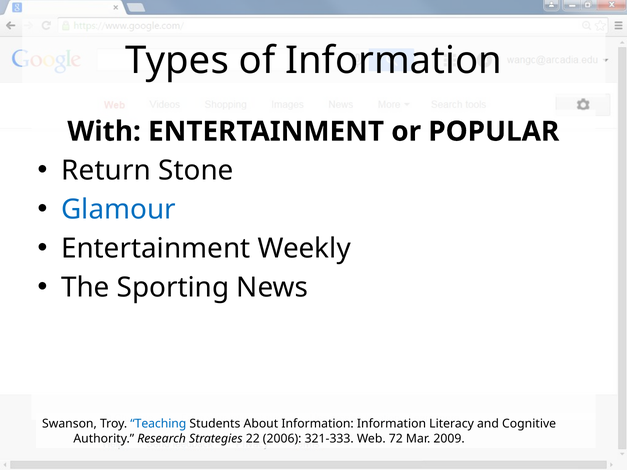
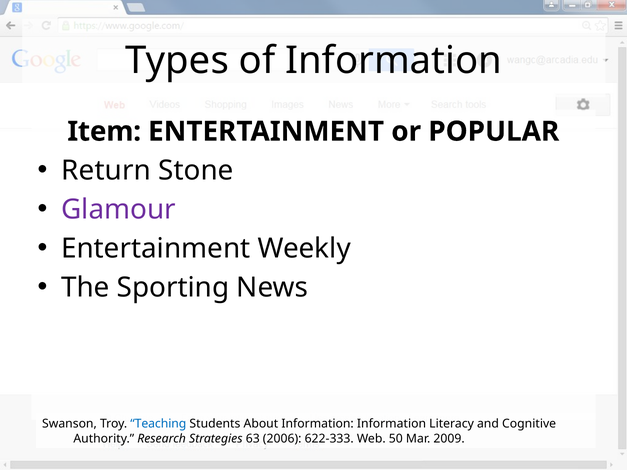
With: With -> Item (104, 132)
Glamour colour: blue -> purple (119, 210)
22: 22 -> 63 (253, 439)
321-333: 321-333 -> 622-333 (329, 439)
72: 72 -> 50 (396, 439)
